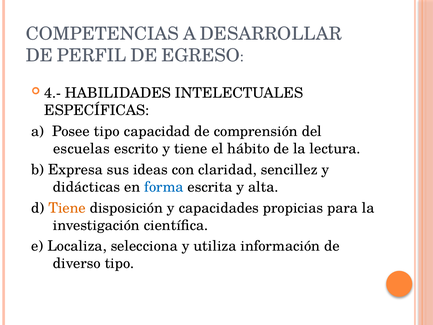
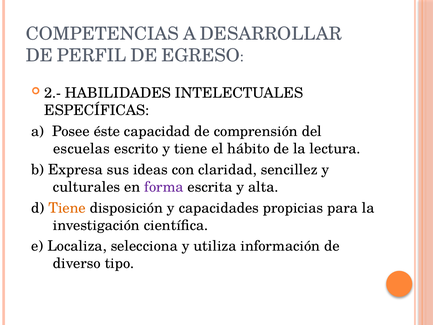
4.-: 4.- -> 2.- (53, 93)
Posee tipo: tipo -> éste (107, 131)
didácticas: didácticas -> culturales (87, 187)
forma colour: blue -> purple (164, 187)
